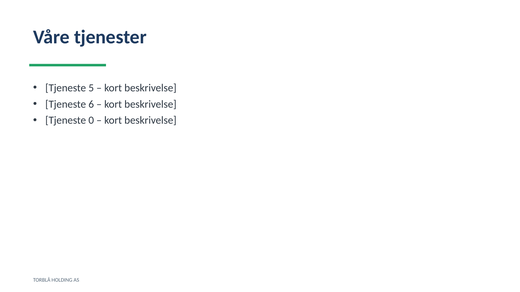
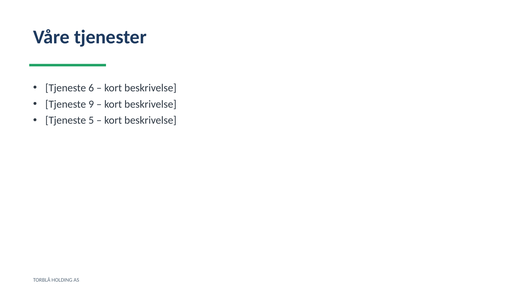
5: 5 -> 6 (91, 88)
6: 6 -> 9 (91, 104)
0: 0 -> 5 (91, 121)
